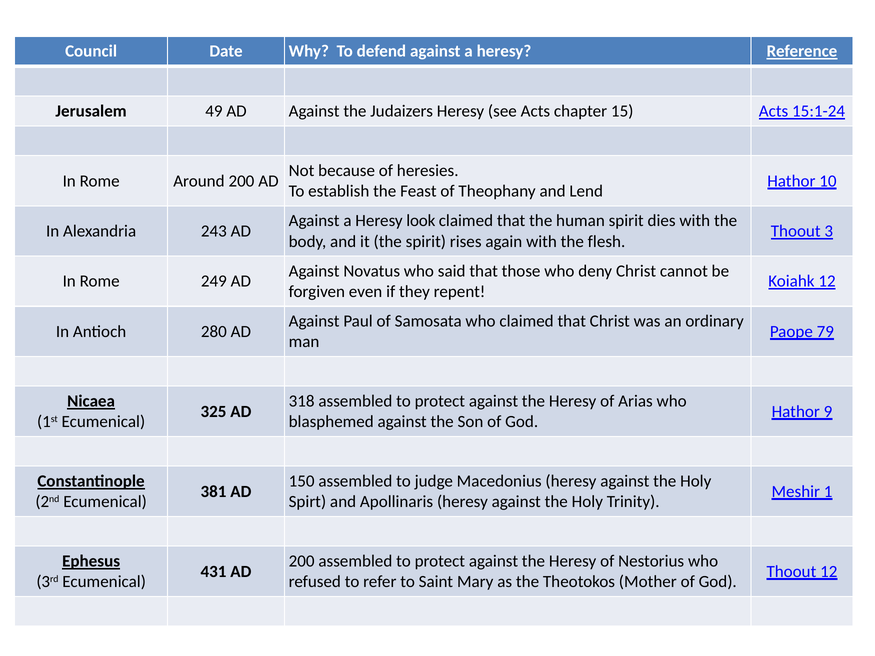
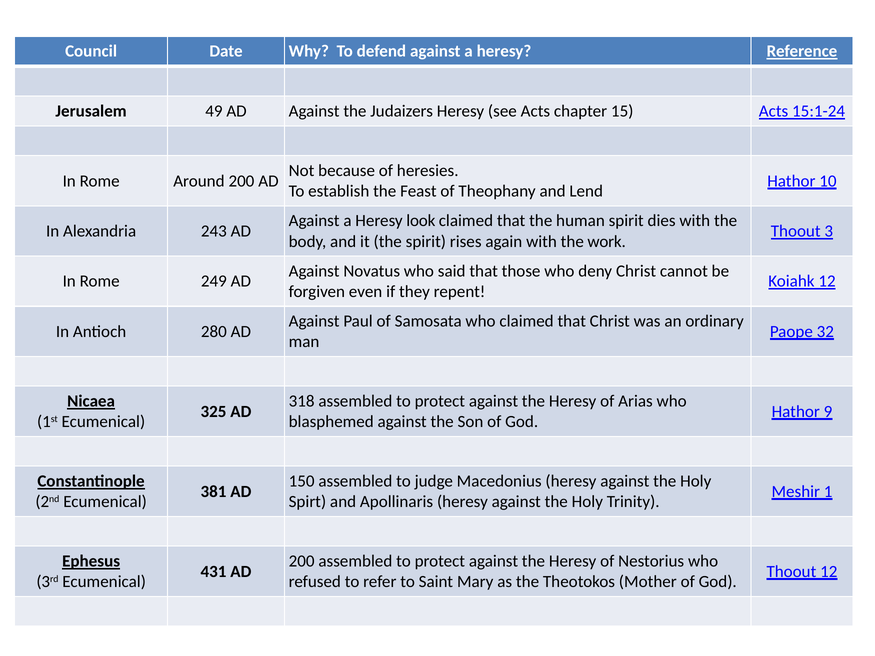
flesh: flesh -> work (607, 242)
79: 79 -> 32 (825, 332)
